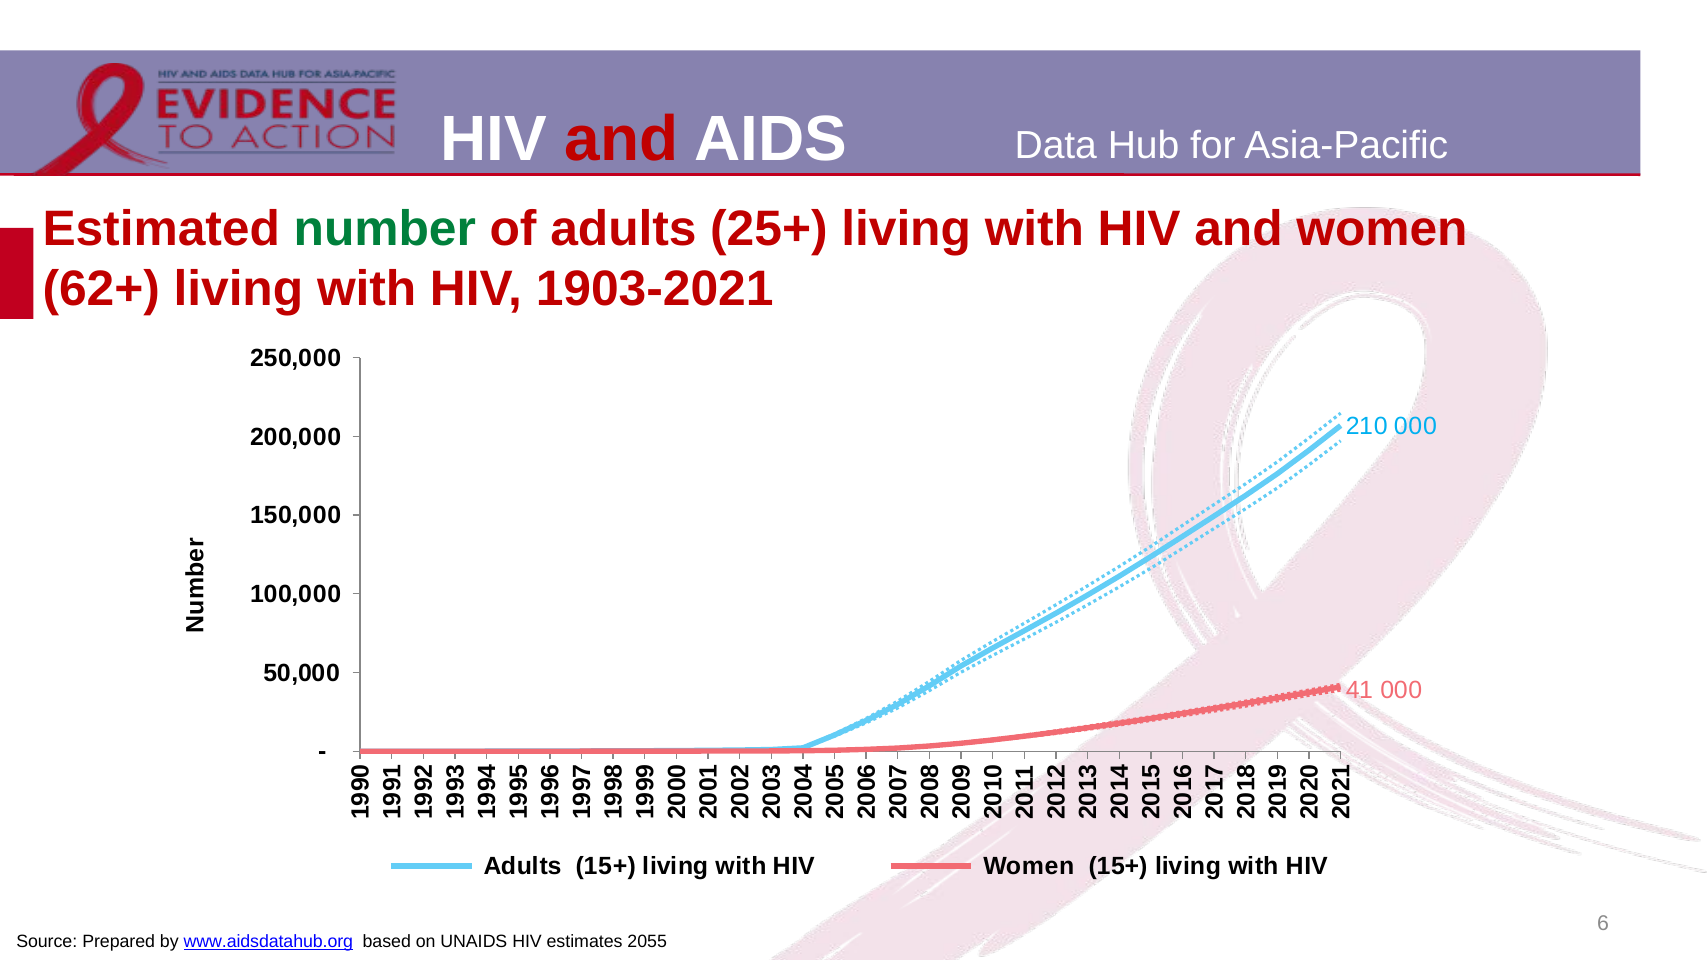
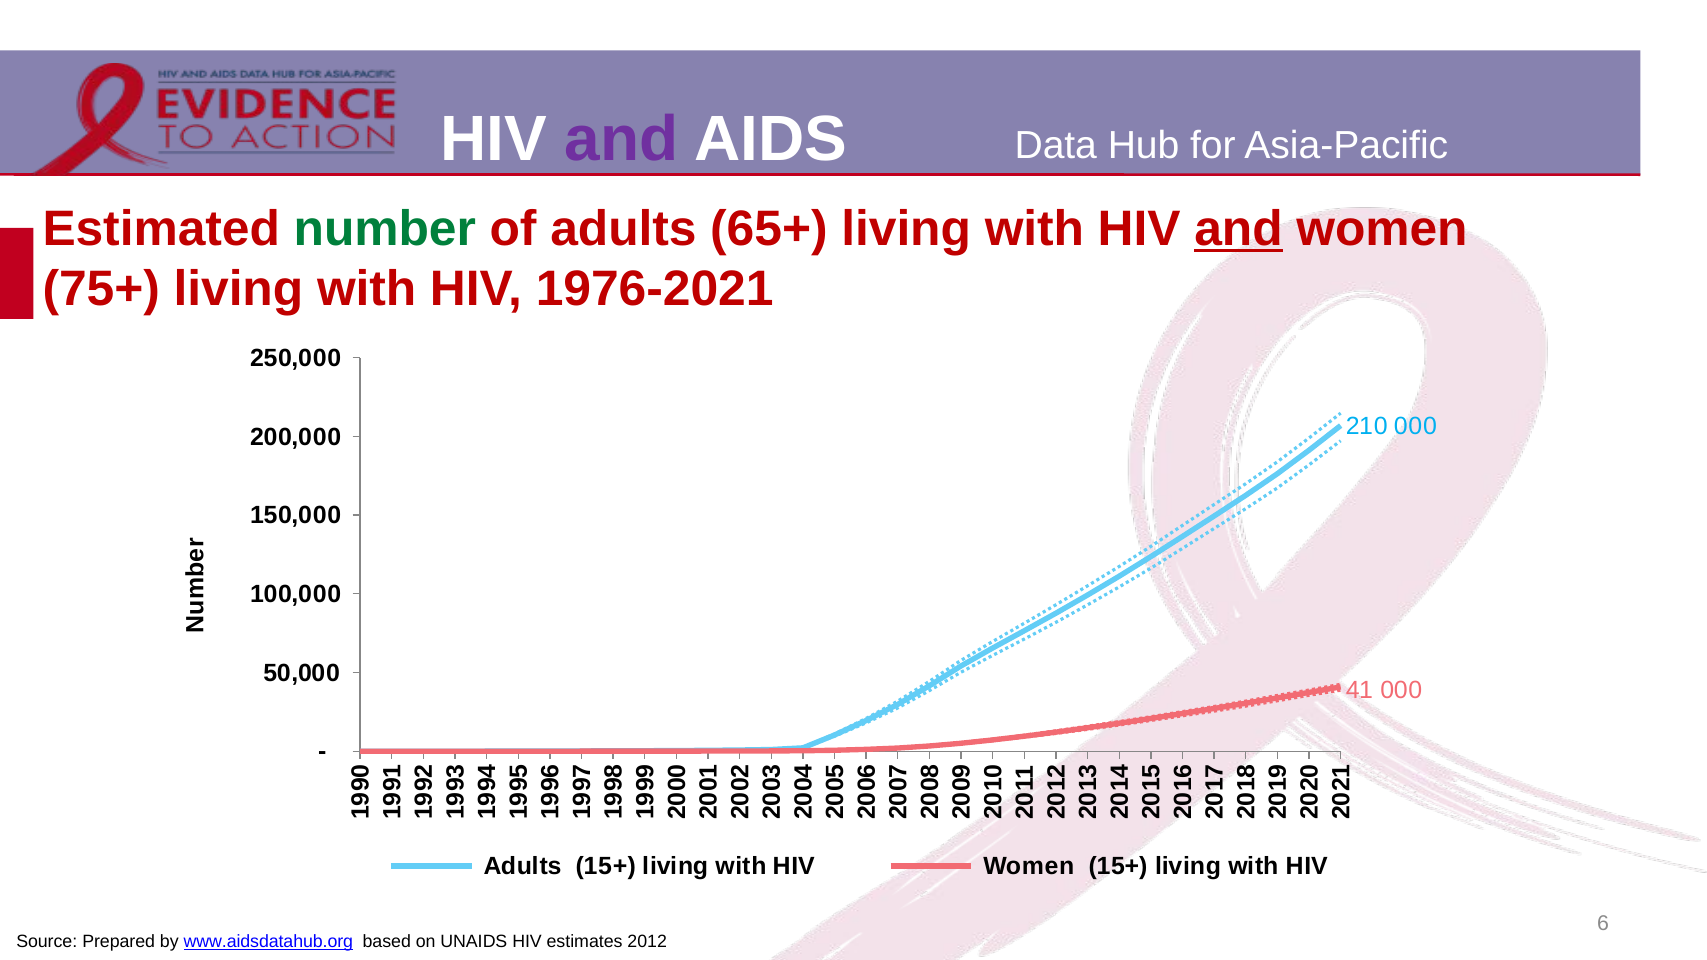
and colour: red -> purple (622, 140)
25+: 25+ -> 65+ (769, 229)
and underline: none -> present (1238, 229)
62+: 62+ -> 75+ (101, 289)
1903-2021: 1903-2021 -> 1976-2021 (655, 289)
2055: 2055 -> 2012 (647, 942)
